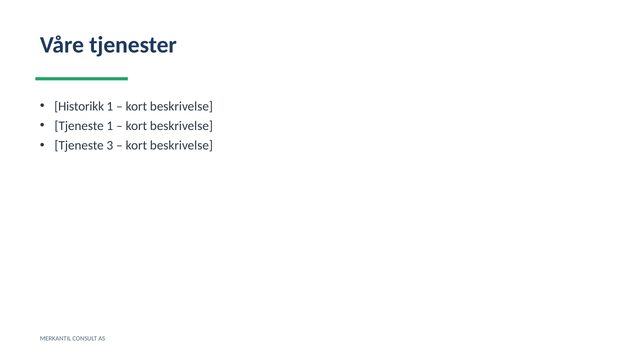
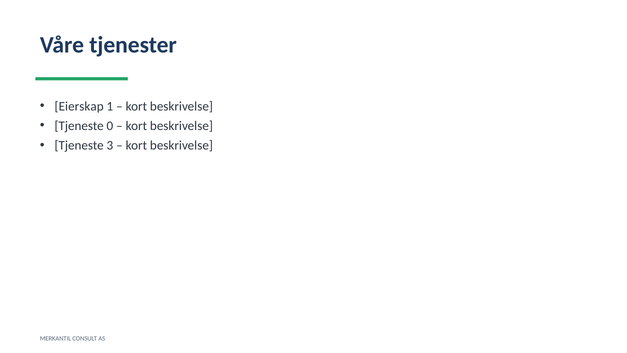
Historikk: Historikk -> Eierskap (79, 106)
Tjeneste 1: 1 -> 0 (110, 126)
